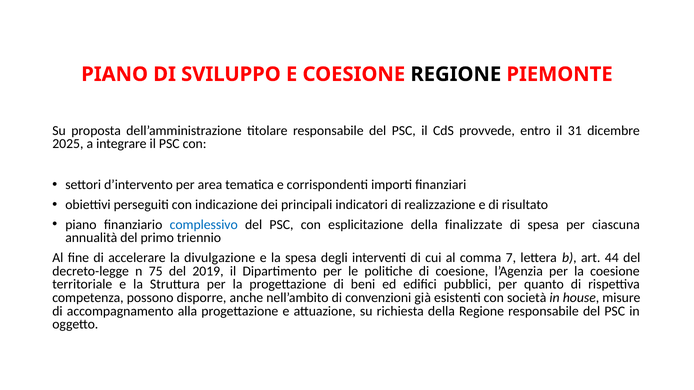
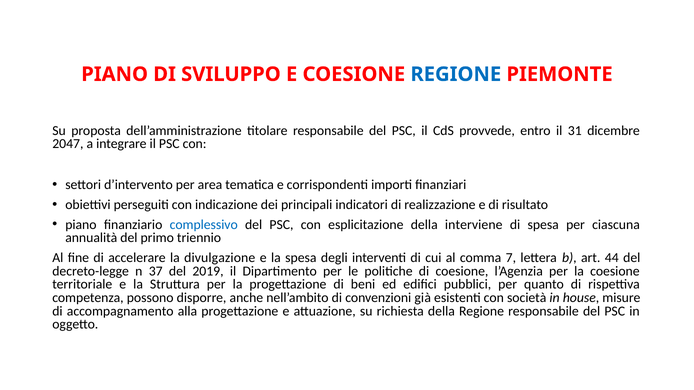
REGIONE colour: black -> blue (456, 74)
2025: 2025 -> 2047 (68, 144)
finalizzate: finalizzate -> interviene (474, 225)
75: 75 -> 37 (156, 271)
